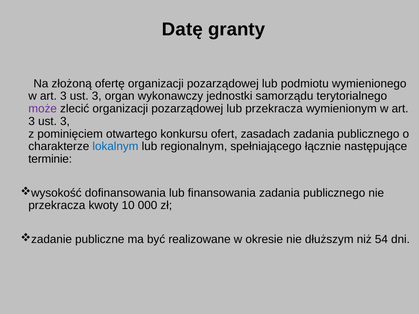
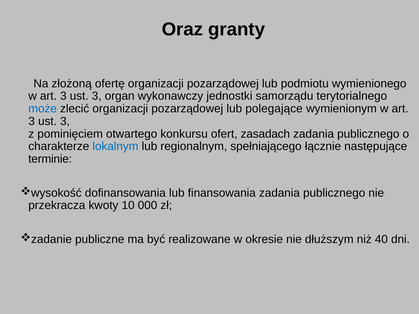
Datę: Datę -> Oraz (182, 29)
może colour: purple -> blue (43, 109)
lub przekracza: przekracza -> polegające (274, 109)
54: 54 -> 40 (381, 240)
